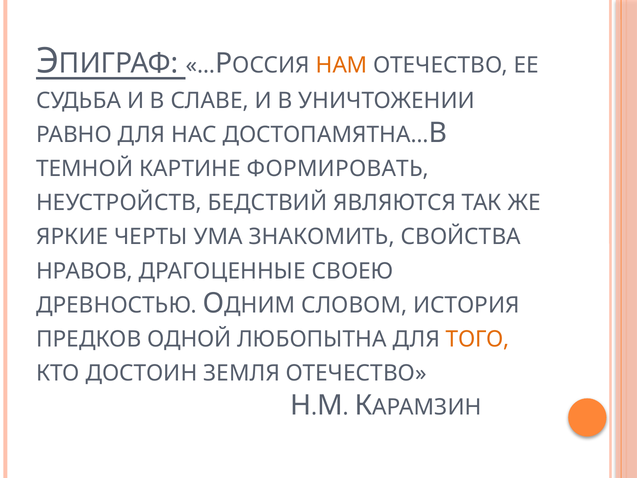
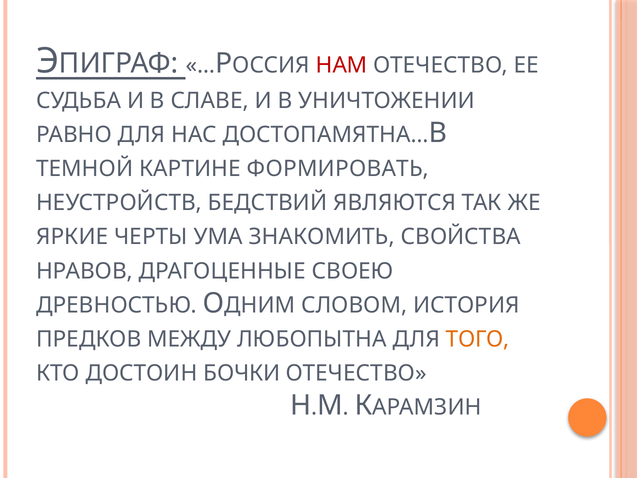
НАМ colour: orange -> red (342, 65)
ОДНОЙ: ОДНОЙ -> МЕЖДУ (189, 339)
ЗЕМЛЯ: ЗЕМЛЯ -> БОЧКИ (242, 373)
